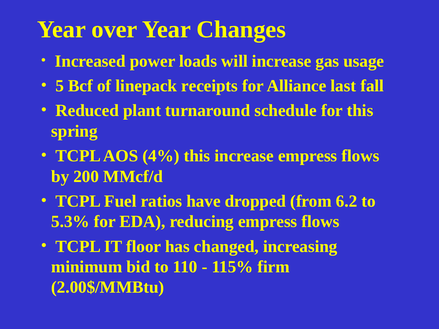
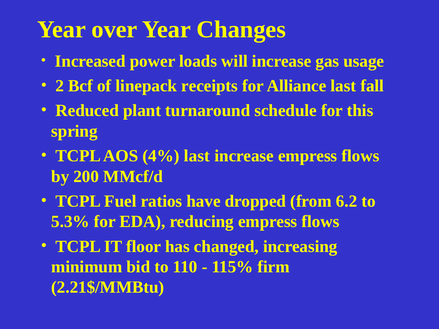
5: 5 -> 2 (60, 86)
4% this: this -> last (197, 156)
2.00$/MMBtu: 2.00$/MMBtu -> 2.21$/MMBtu (108, 288)
